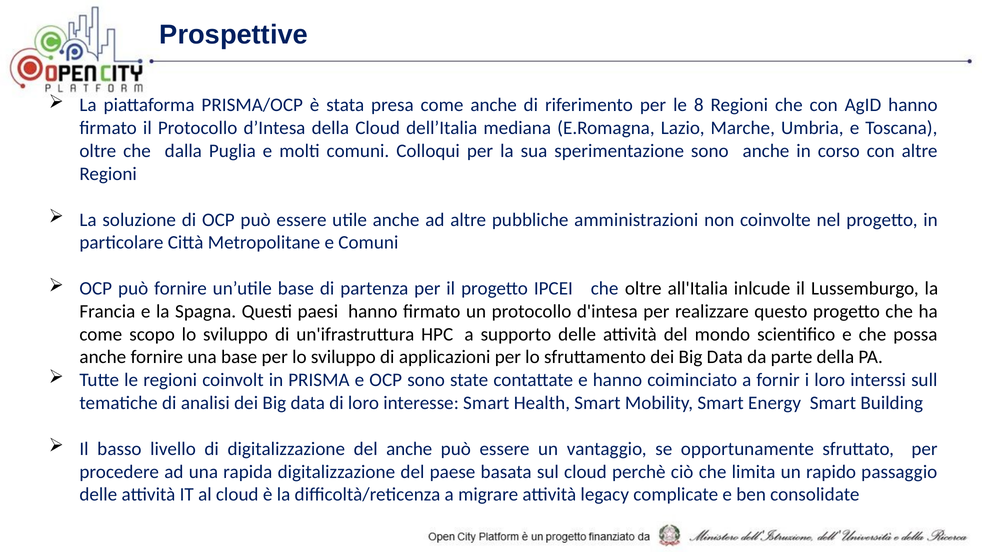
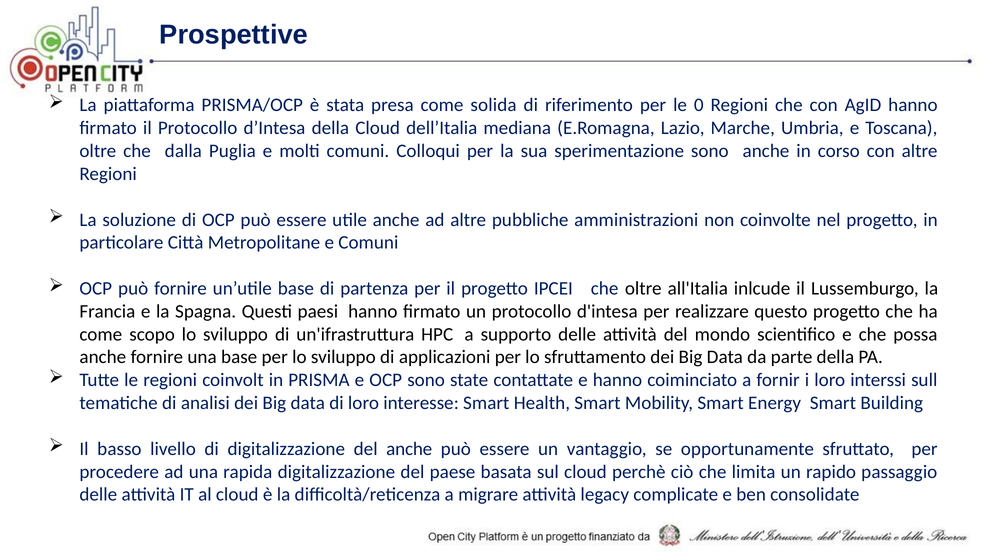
come anche: anche -> solida (494, 105)
8: 8 -> 0 (699, 105)
